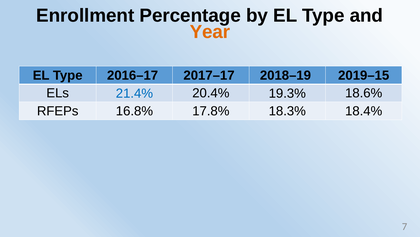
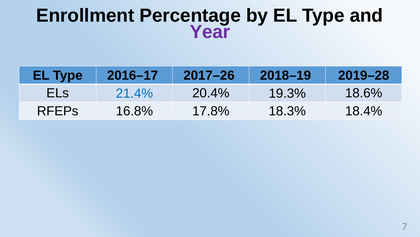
Year colour: orange -> purple (210, 32)
2017–17: 2017–17 -> 2017–26 (209, 75)
2019–15: 2019–15 -> 2019–28 (364, 75)
